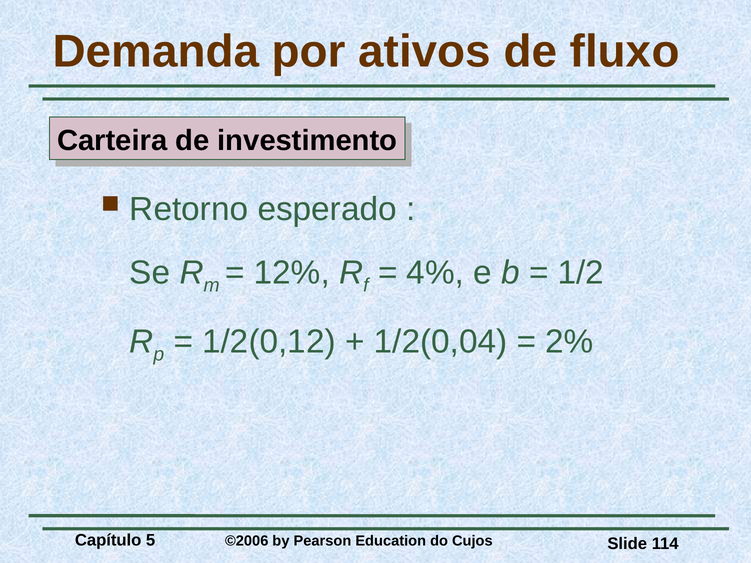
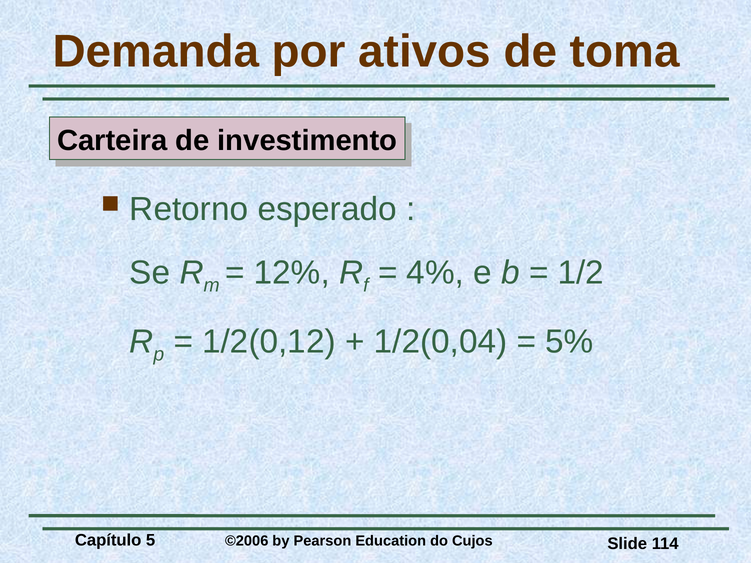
fluxo: fluxo -> toma (625, 52)
2%: 2% -> 5% (570, 342)
